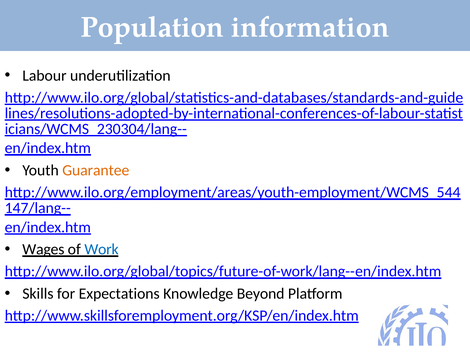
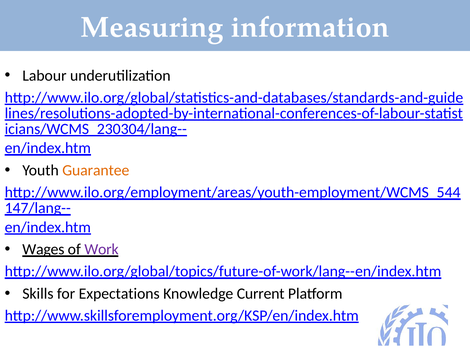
Population: Population -> Measuring (152, 27)
Work colour: blue -> purple (101, 249)
Beyond: Beyond -> Current (261, 293)
